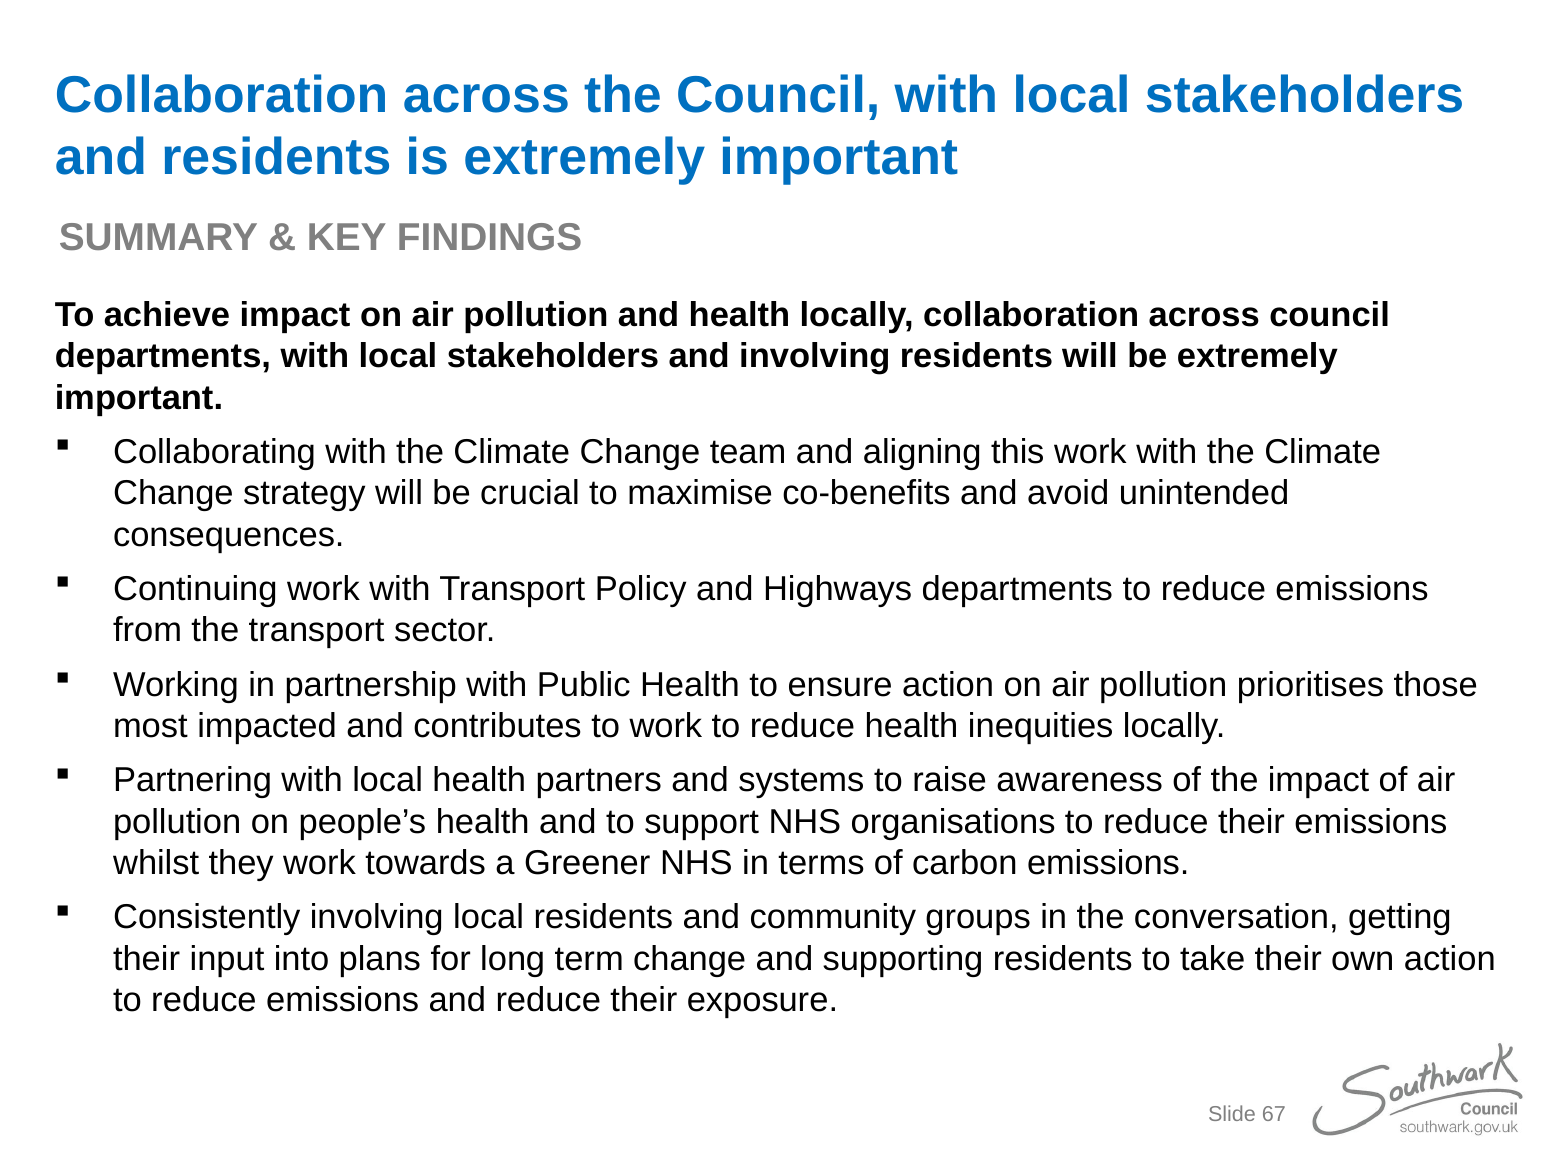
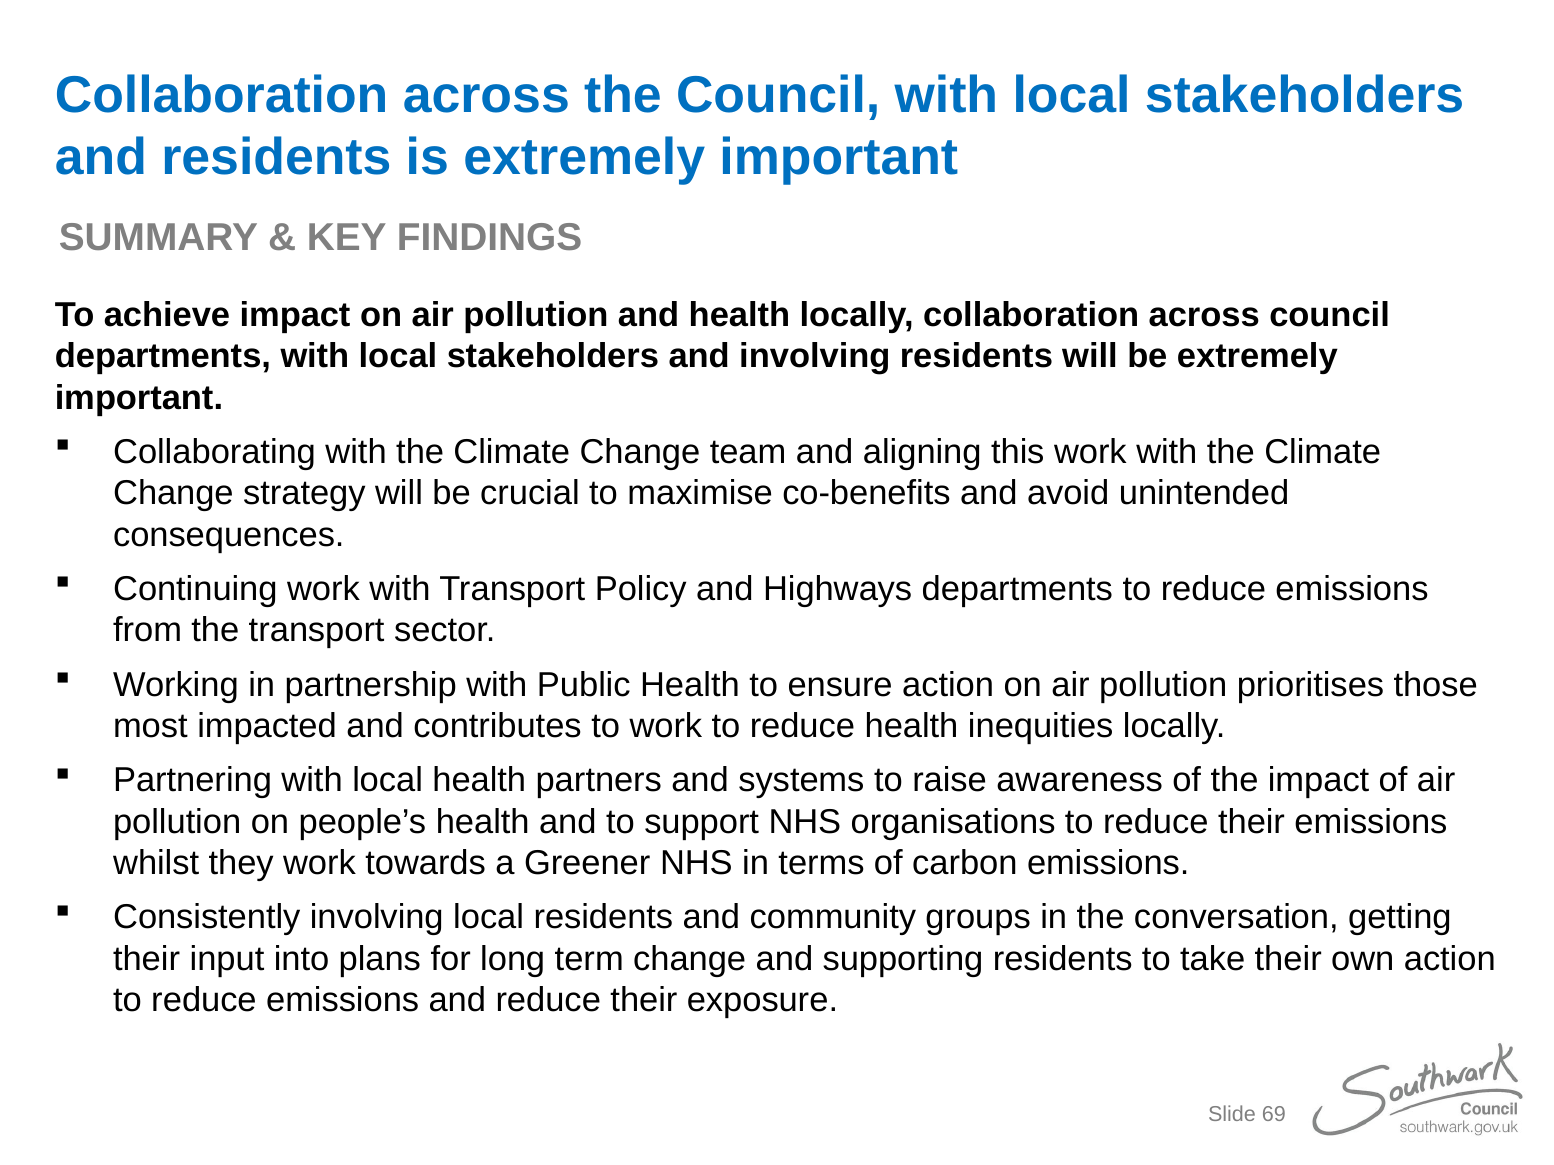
67: 67 -> 69 (1274, 1115)
